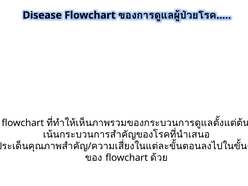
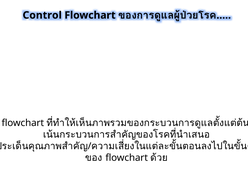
Disease: Disease -> Control (42, 15)
